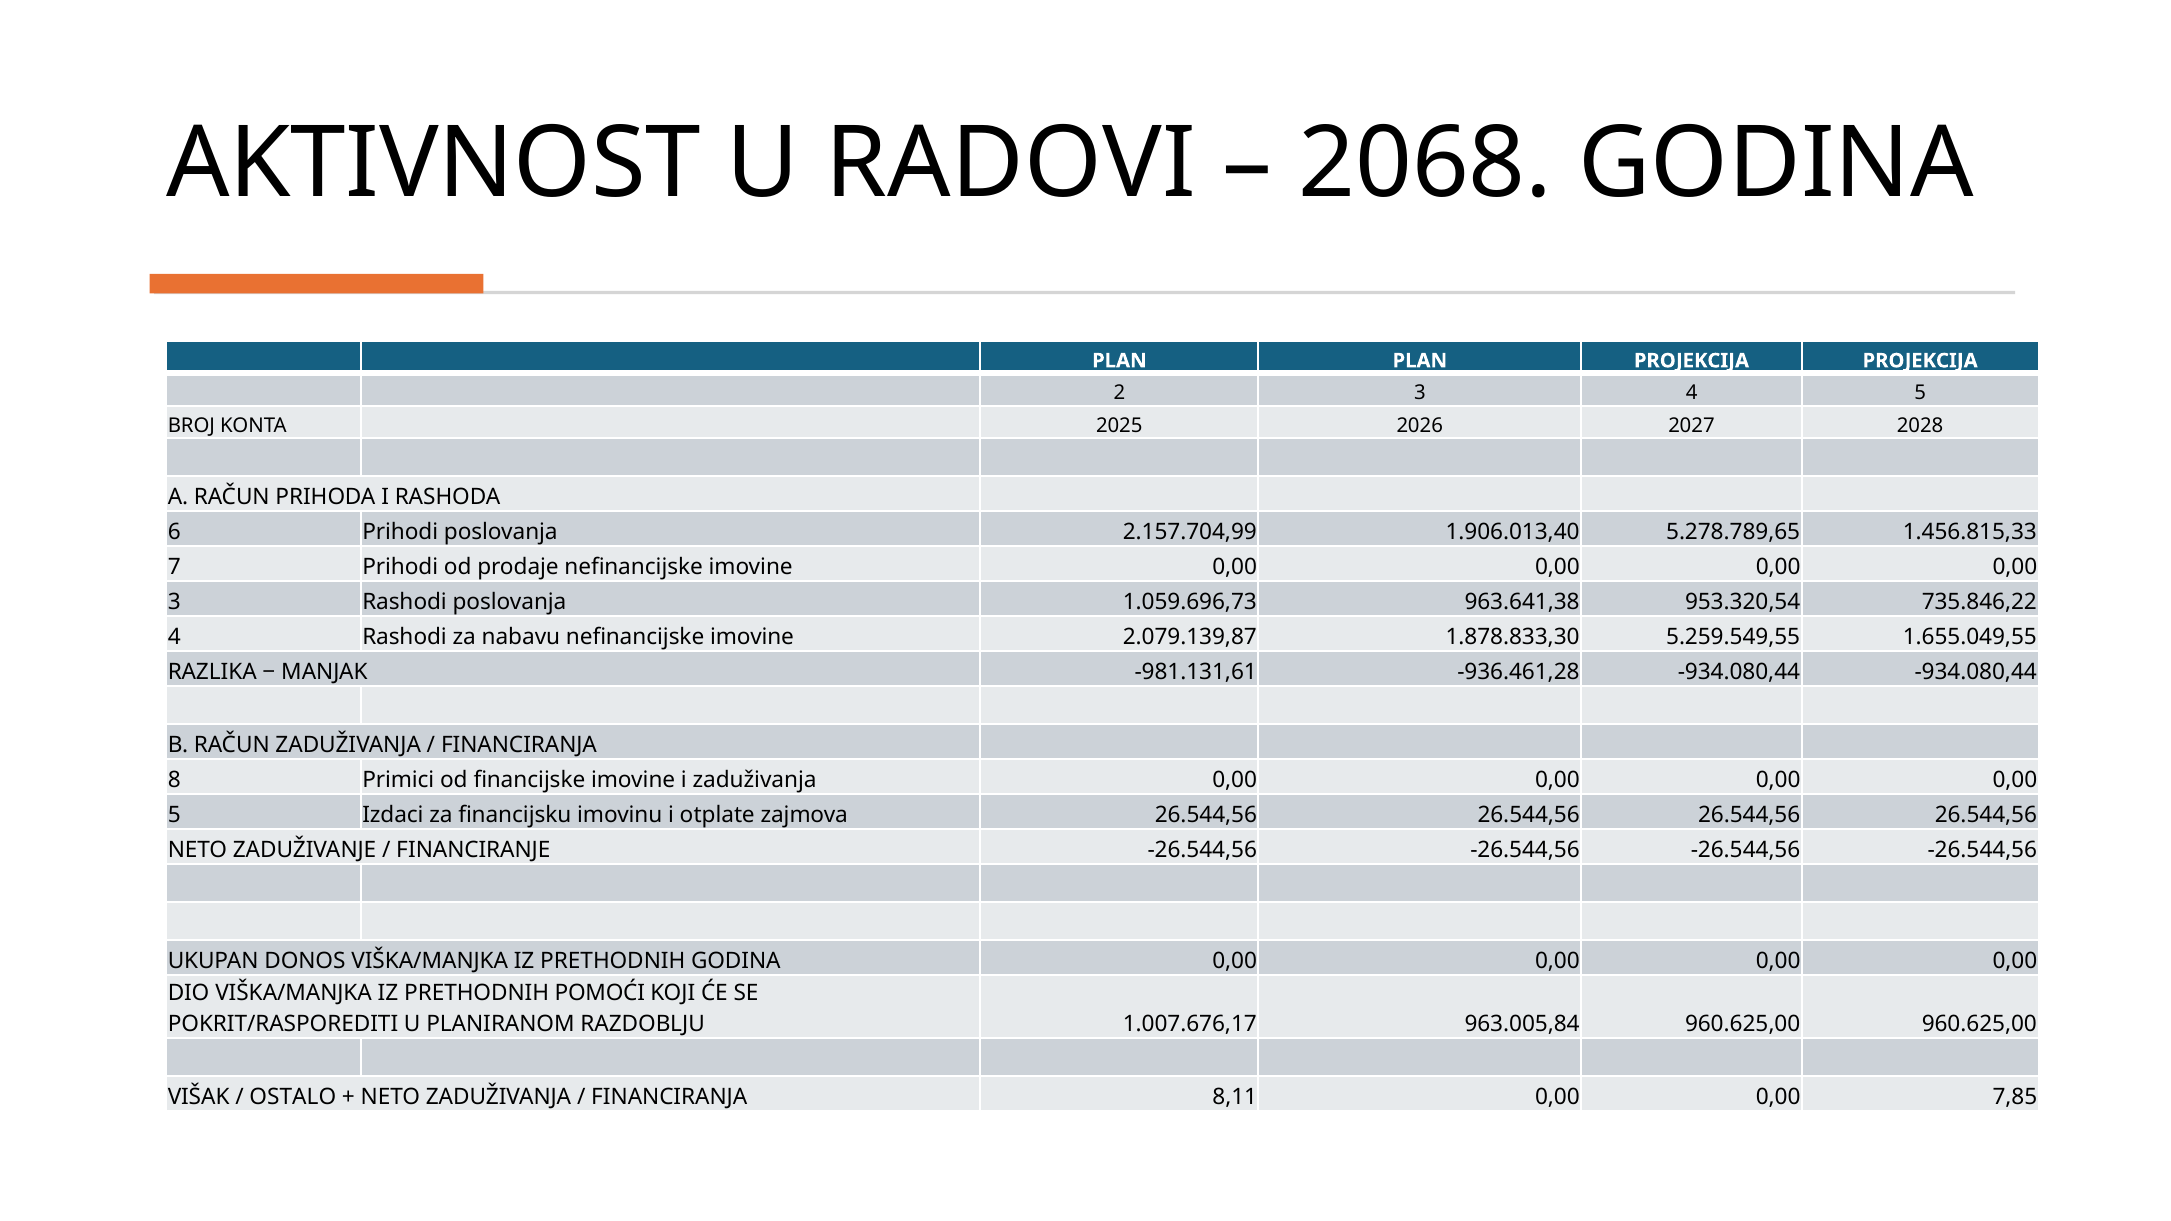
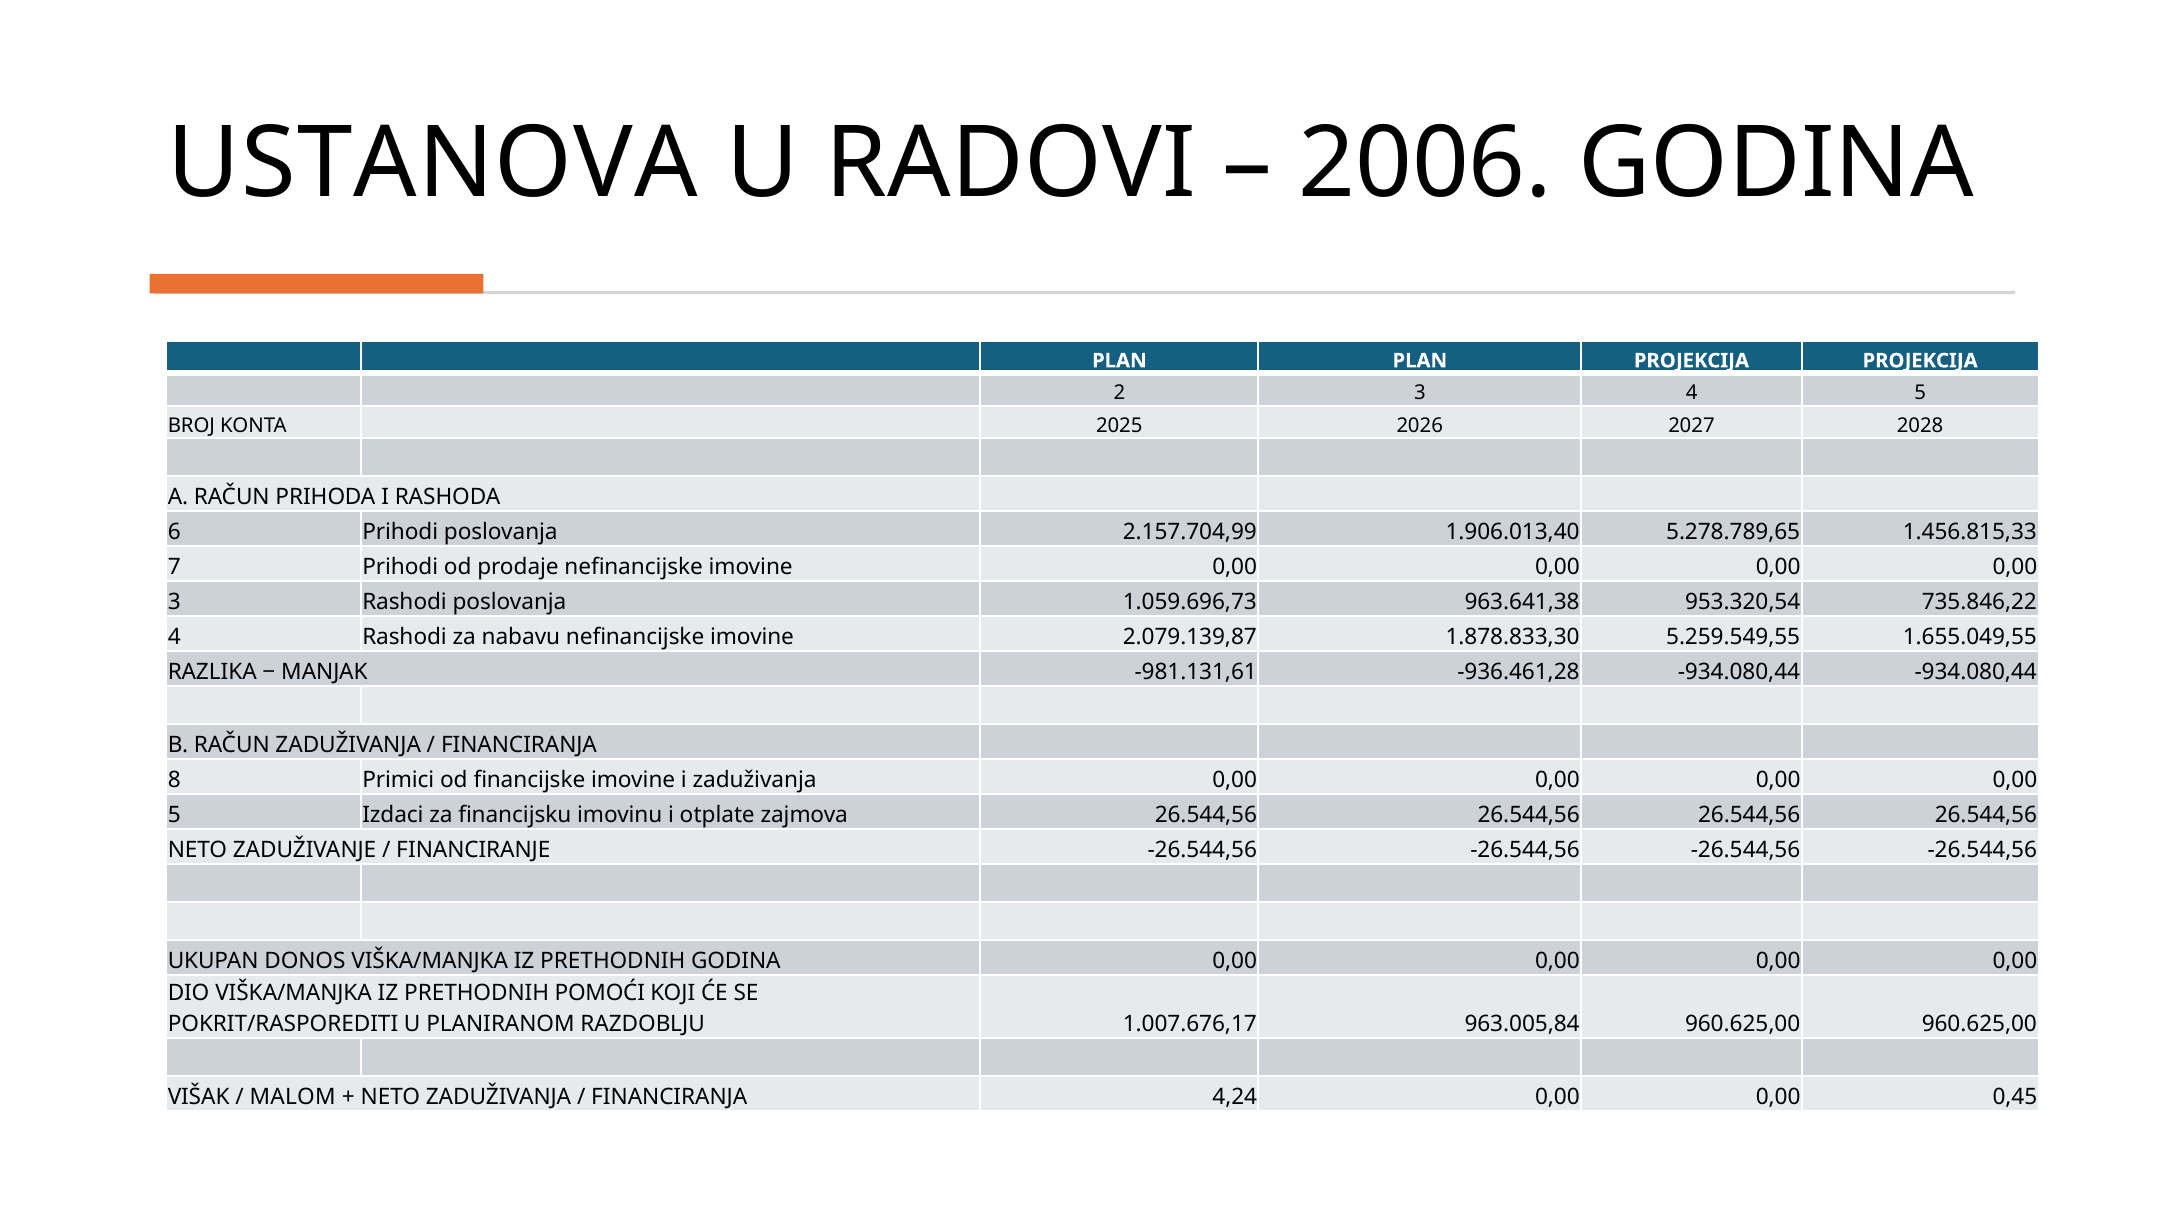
AKTIVNOST: AKTIVNOST -> USTANOVA (433, 164)
2068: 2068 -> 2006 (1425, 164)
OSTALO: OSTALO -> MALOM (293, 1097)
8,11: 8,11 -> 4,24 (1235, 1097)
7,85: 7,85 -> 0,45 (2015, 1097)
